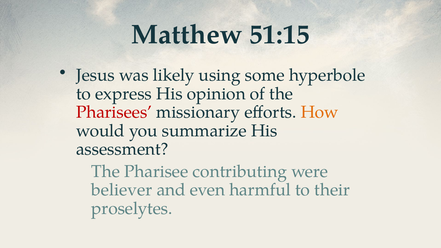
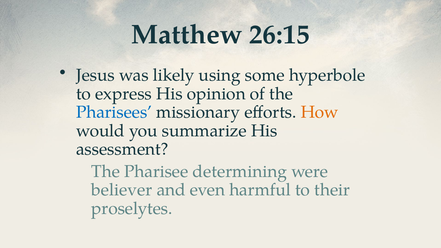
51:15: 51:15 -> 26:15 (279, 35)
Pharisees colour: red -> blue (114, 112)
contributing: contributing -> determining (240, 171)
